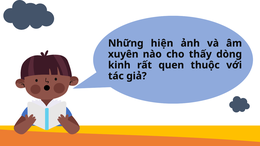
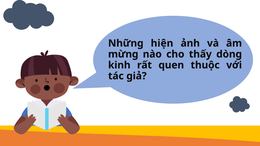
xuyên: xuyên -> mừng (123, 54)
